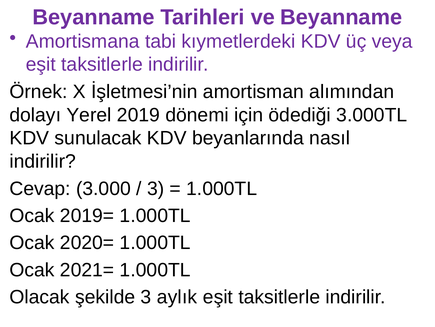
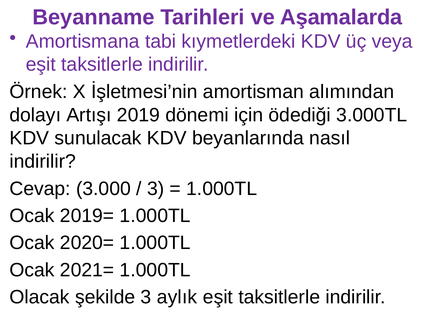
ve Beyanname: Beyanname -> Aşamalarda (341, 17)
Yerel: Yerel -> Artışı (89, 115)
